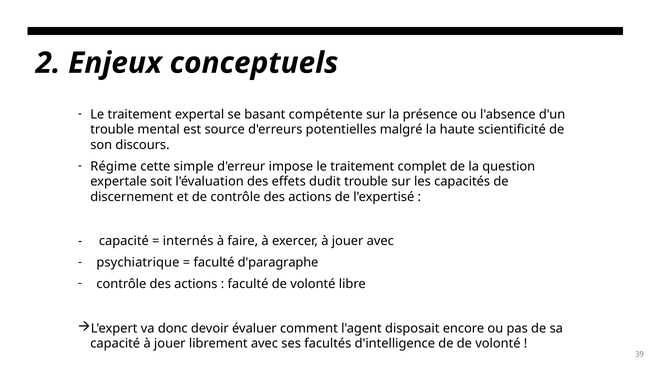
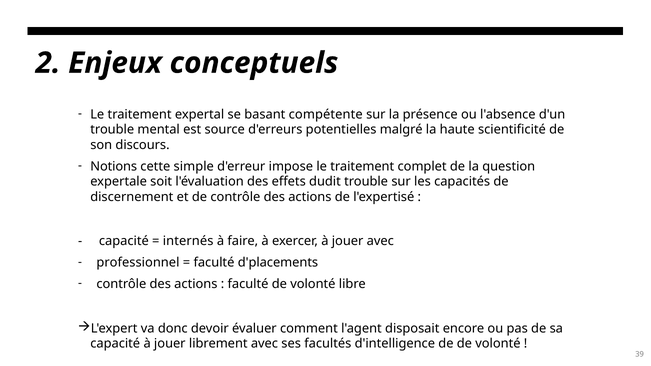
Régime: Régime -> Notions (114, 166)
psychiatrique: psychiatrique -> professionnel (138, 263)
d'paragraphe: d'paragraphe -> d'placements (278, 263)
